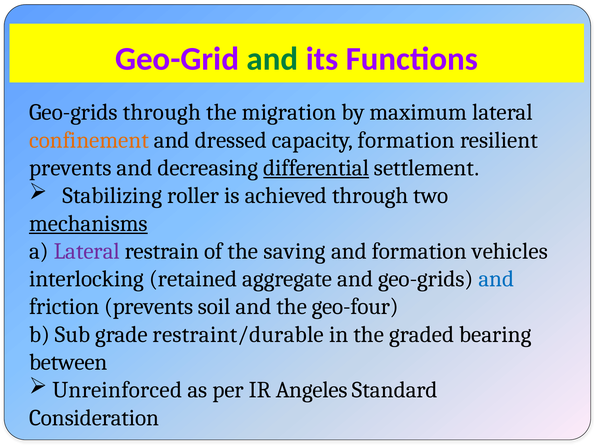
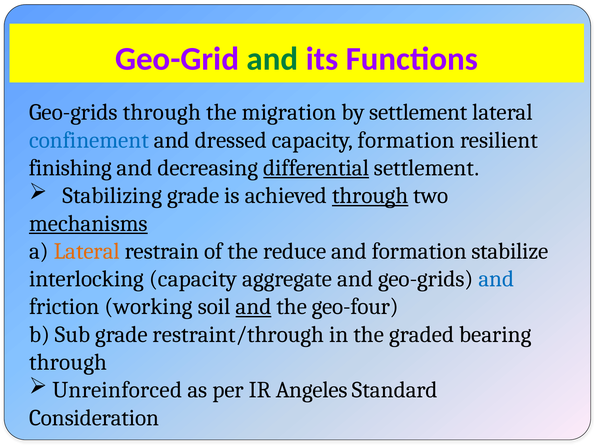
by maximum: maximum -> settlement (418, 112)
confinement colour: orange -> blue (89, 140)
prevents: prevents -> finishing (70, 168)
Stabilizing roller: roller -> grade (193, 196)
through underline: none -> present (370, 196)
Lateral colour: purple -> orange (87, 251)
saving: saving -> reduce (295, 251)
vehicles: vehicles -> stabilize (510, 251)
interlocking retained: retained -> capacity (193, 279)
friction prevents: prevents -> working (149, 307)
and underline: none -> present (253, 307)
restraint/durable: restraint/durable -> restraint/through (238, 335)
between: between -> through (68, 362)
